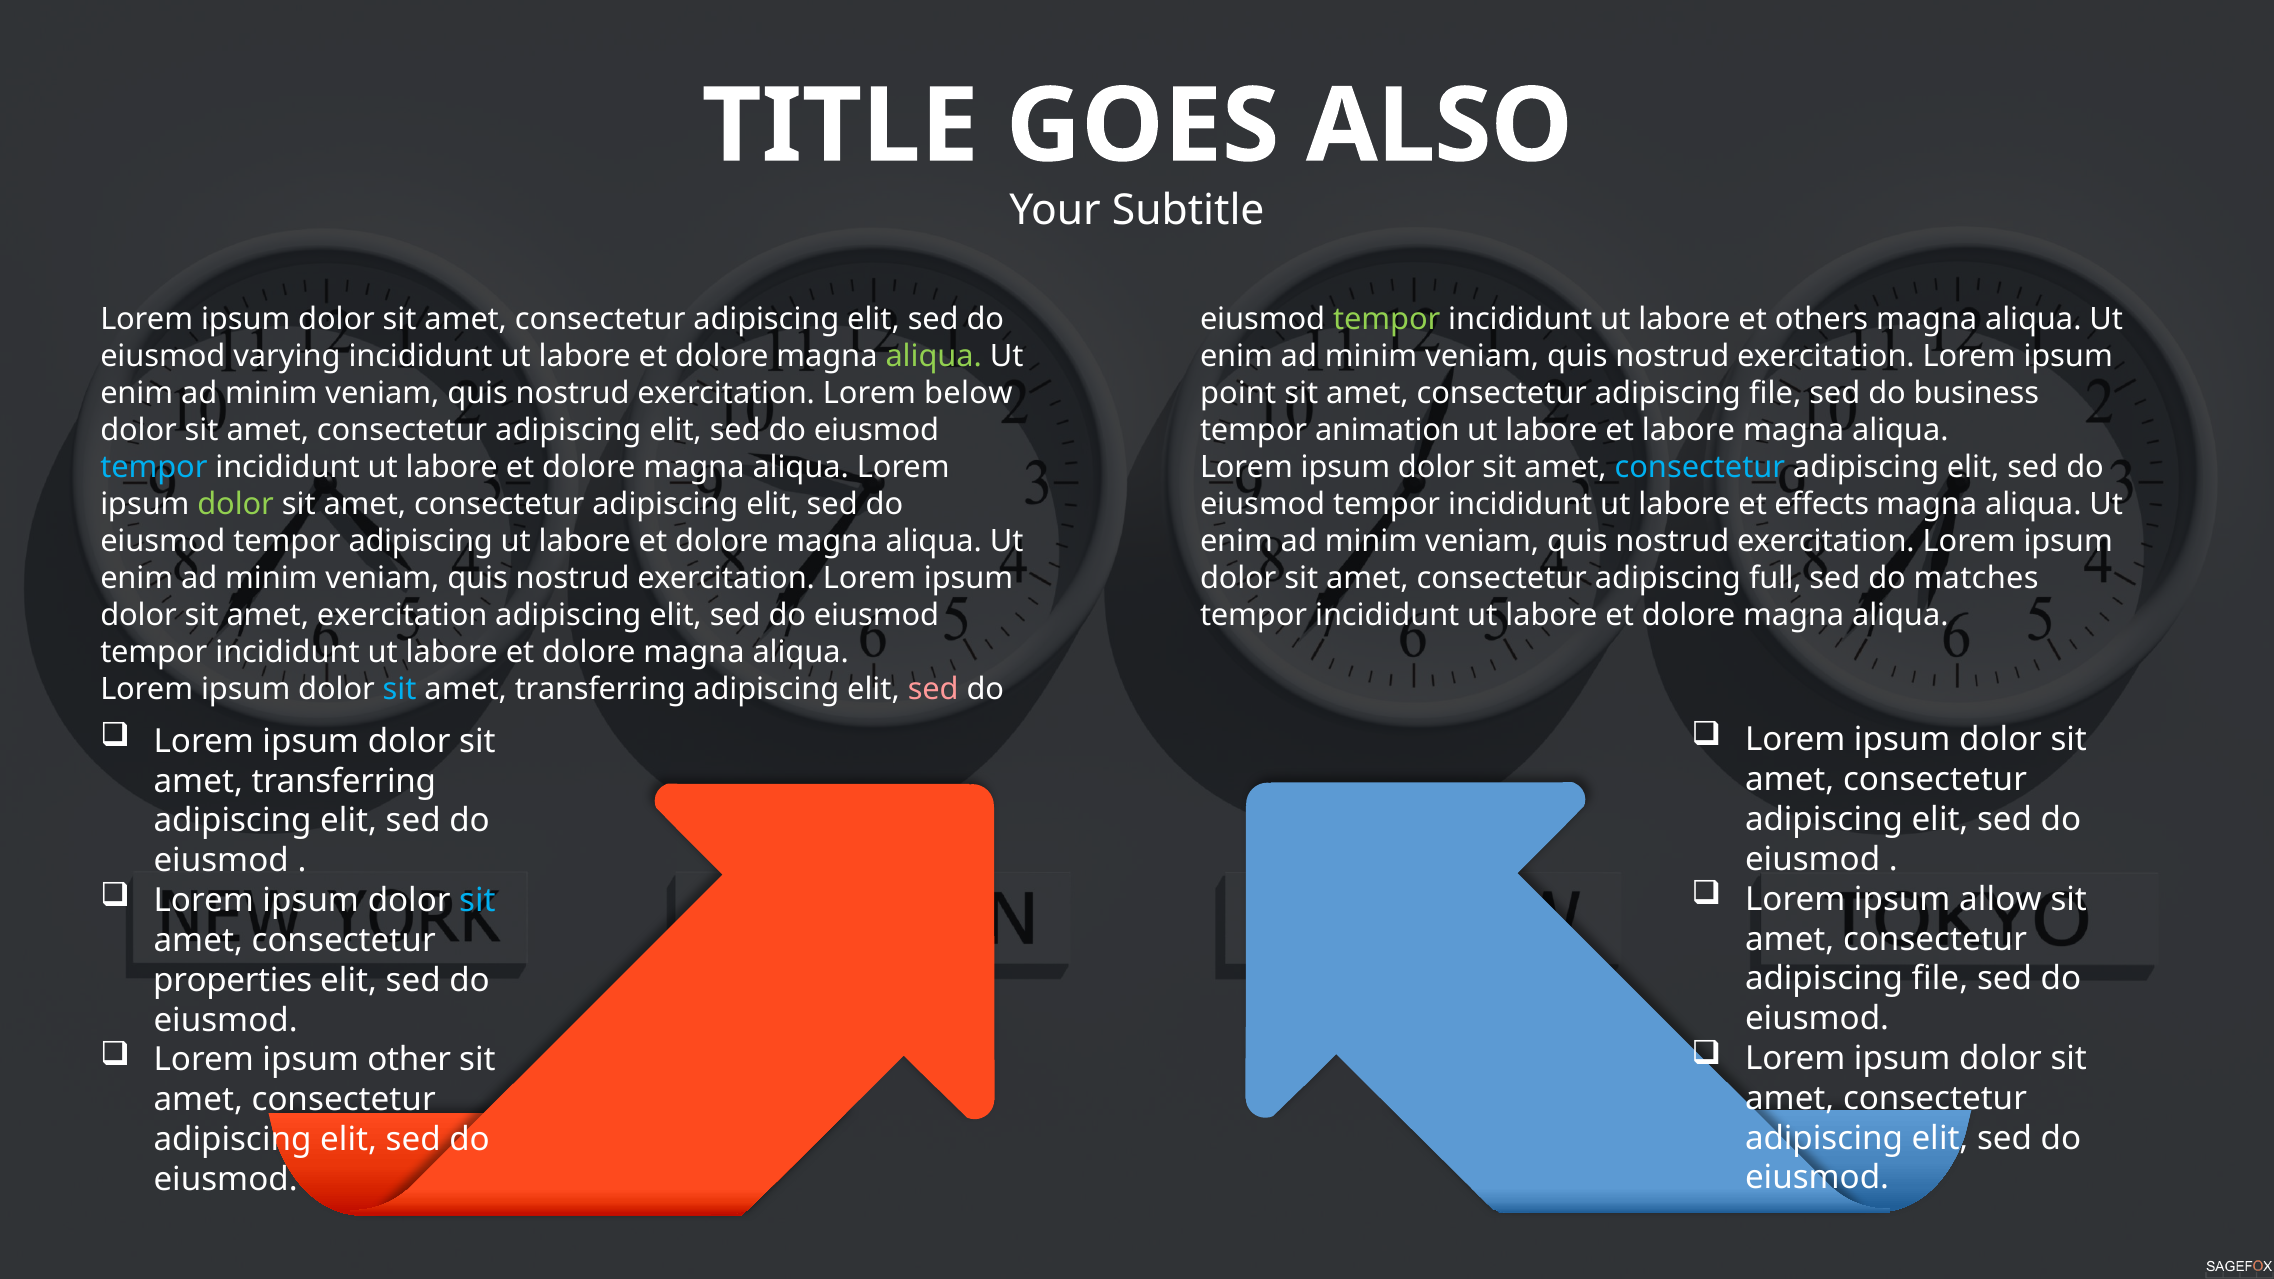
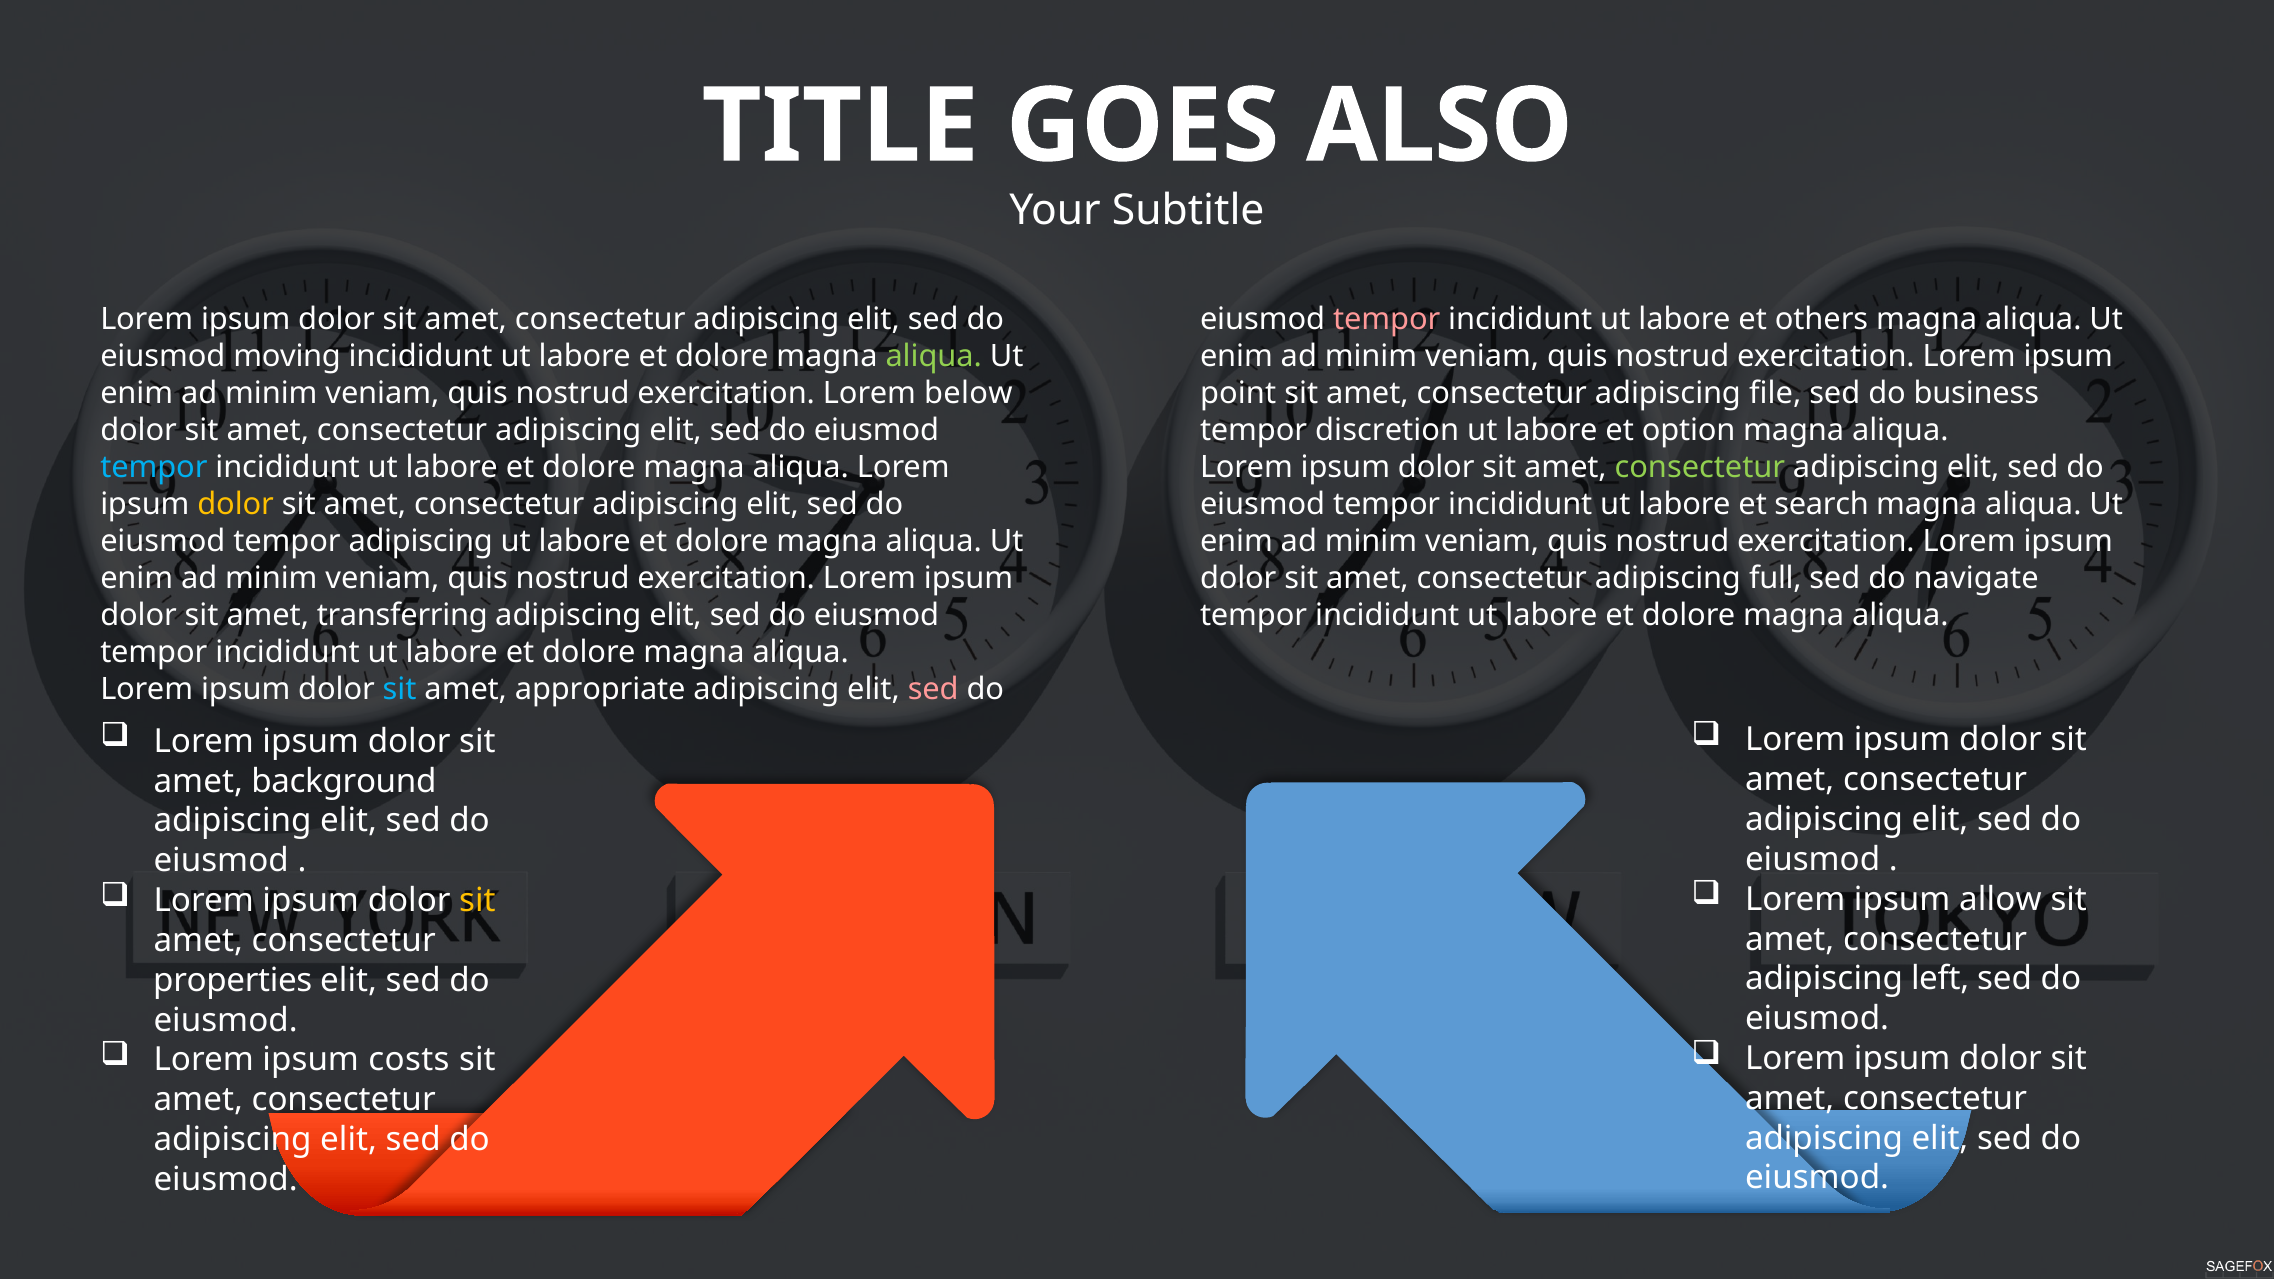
tempor colour: light green -> pink (1387, 320)
varying: varying -> moving (287, 357)
animation: animation -> discretion (1387, 431)
et labore: labore -> option (1689, 431)
consectetur colour: light blue -> light green (1700, 468)
dolor colour: light green -> yellow (236, 505)
effects: effects -> search (1822, 505)
matches: matches -> navigate (1976, 579)
amet exercitation: exercitation -> transferring (402, 616)
transferring: transferring -> appropriate (600, 690)
transferring: transferring -> background (344, 781)
sit colour: light blue -> yellow (477, 901)
file: file -> left (1940, 979)
other: other -> costs (409, 1060)
